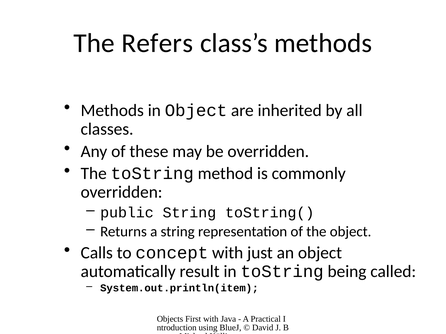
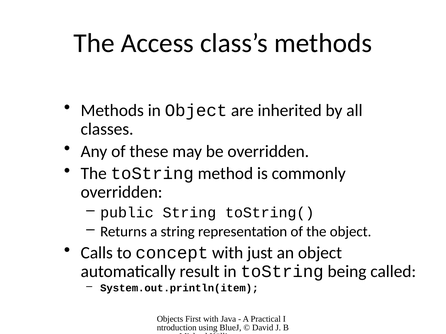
Refers: Refers -> Access (157, 43)
